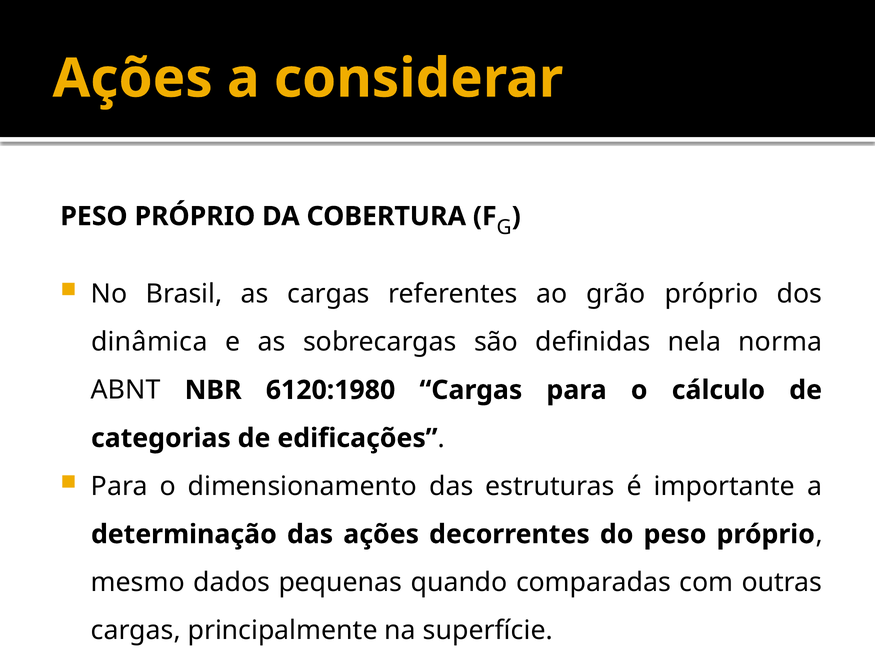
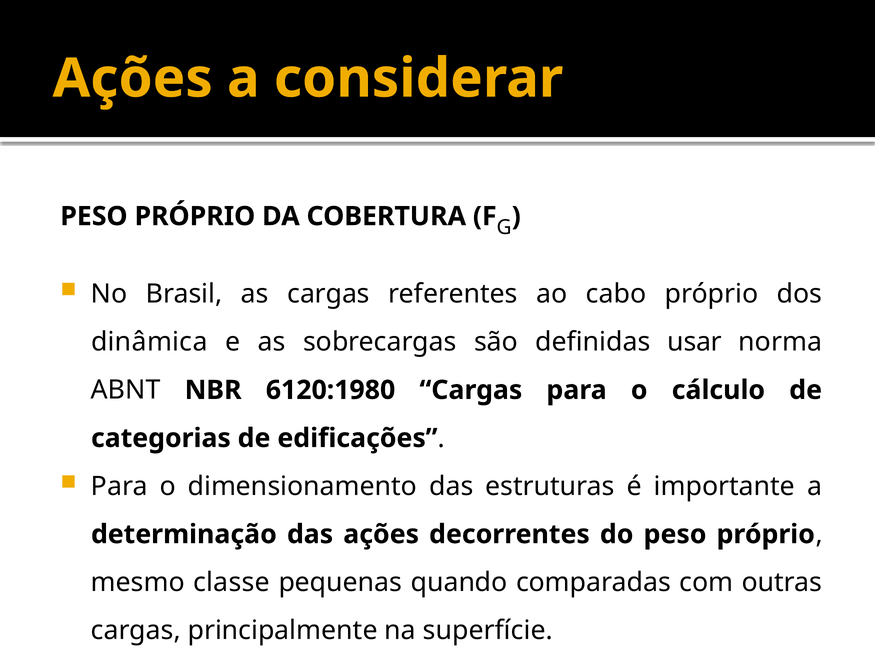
grão: grão -> cabo (616, 294)
nela: nela -> usar (695, 342)
dados: dados -> classe (232, 583)
